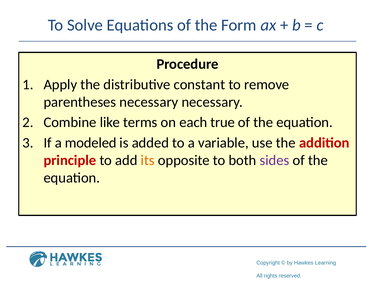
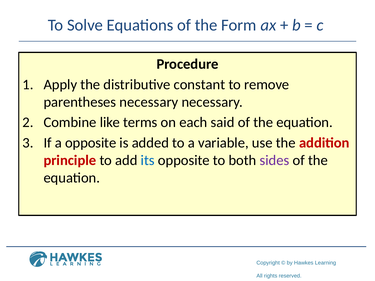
true: true -> said (223, 122)
a modeled: modeled -> opposite (91, 143)
its colour: orange -> blue (148, 160)
